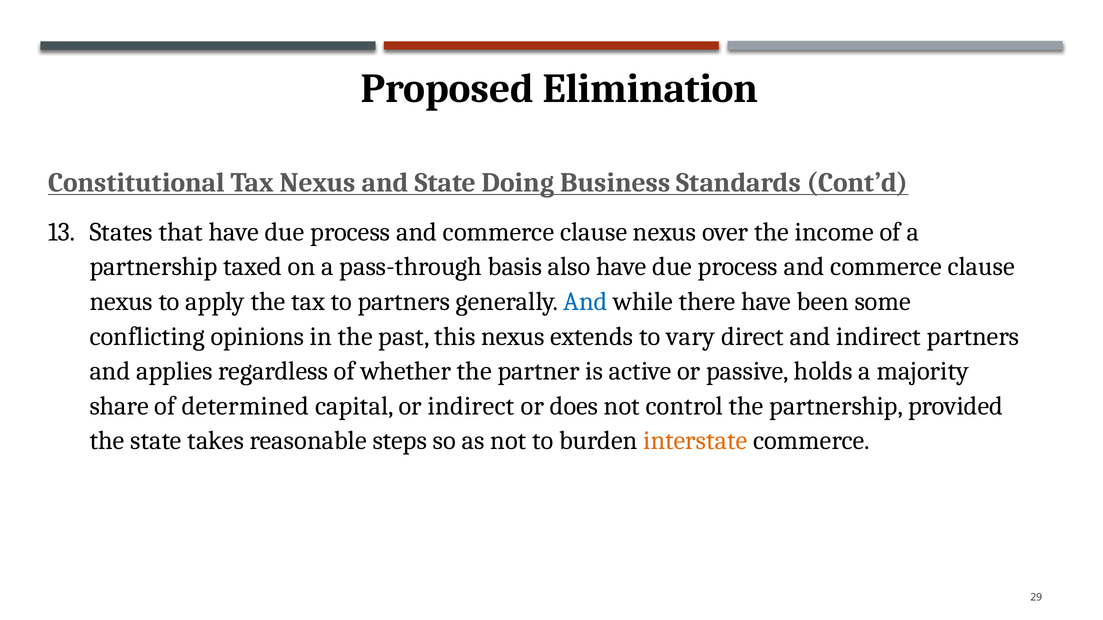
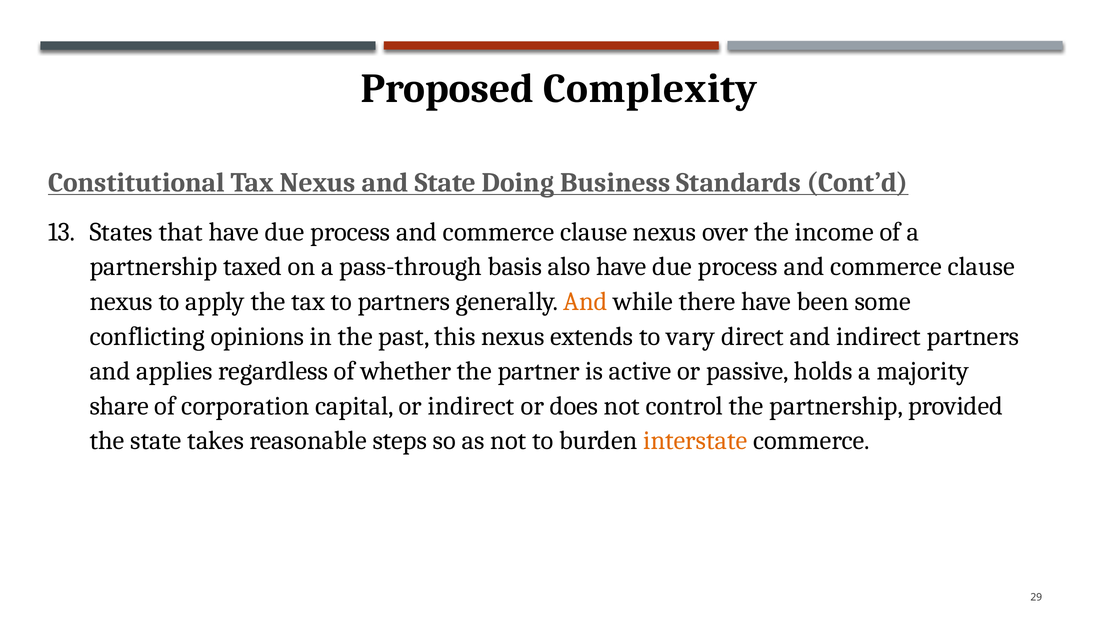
Elimination: Elimination -> Complexity (650, 89)
And colour: blue -> orange (585, 302)
determined: determined -> corporation (245, 406)
